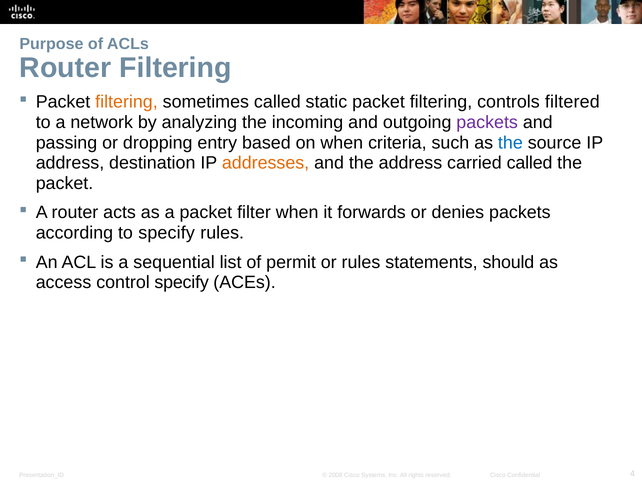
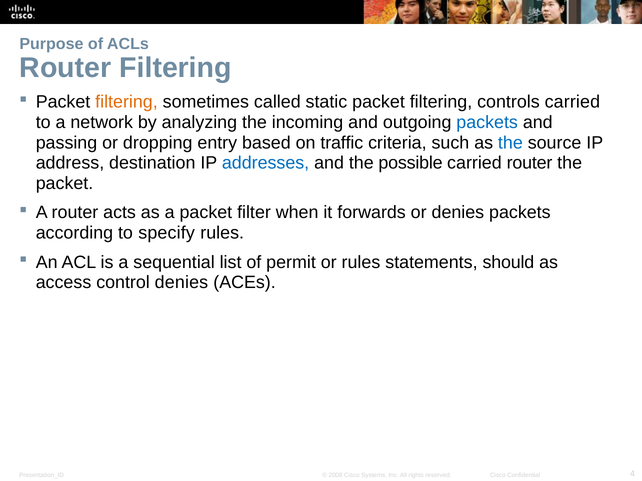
controls filtered: filtered -> carried (572, 102)
packets colour: purple -> blue (487, 122)
on when: when -> traffic (342, 143)
addresses colour: orange -> blue (266, 163)
the address: address -> possible (411, 163)
carried called: called -> router (530, 163)
control specify: specify -> denies (181, 283)
